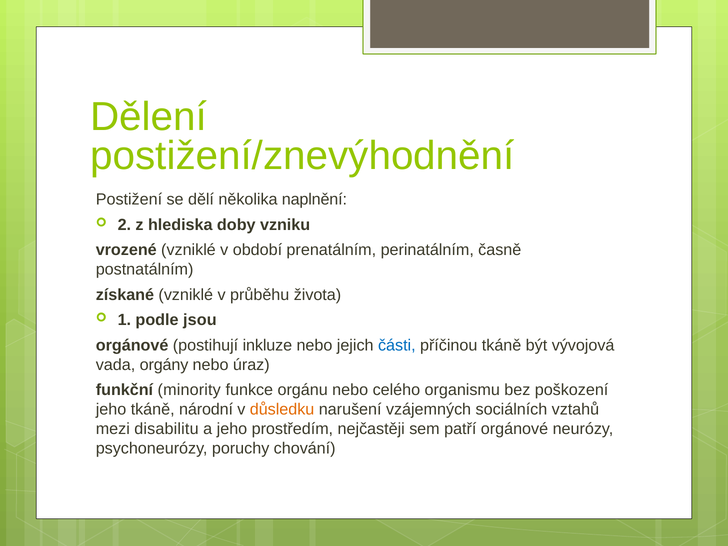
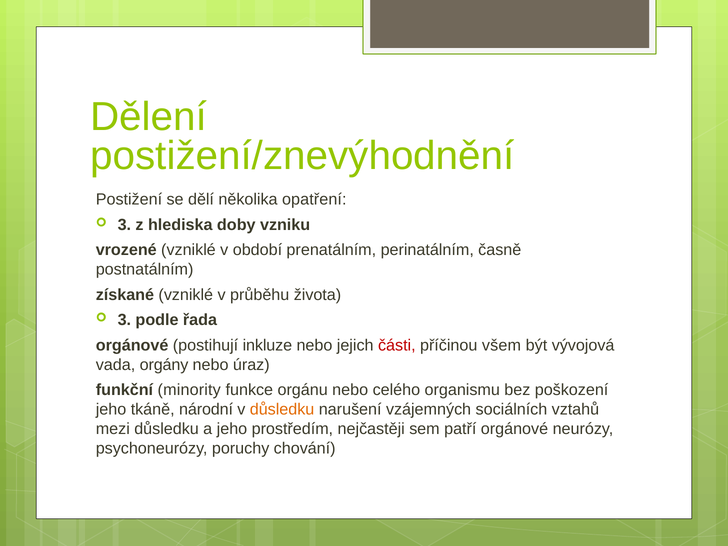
naplnění: naplnění -> opatření (314, 199)
2: 2 -> 3 (124, 225)
1: 1 -> 3 (124, 320)
jsou: jsou -> řada (200, 320)
části colour: blue -> red (397, 345)
příčinou tkáně: tkáně -> všem (501, 345)
mezi disabilitu: disabilitu -> důsledku (167, 429)
